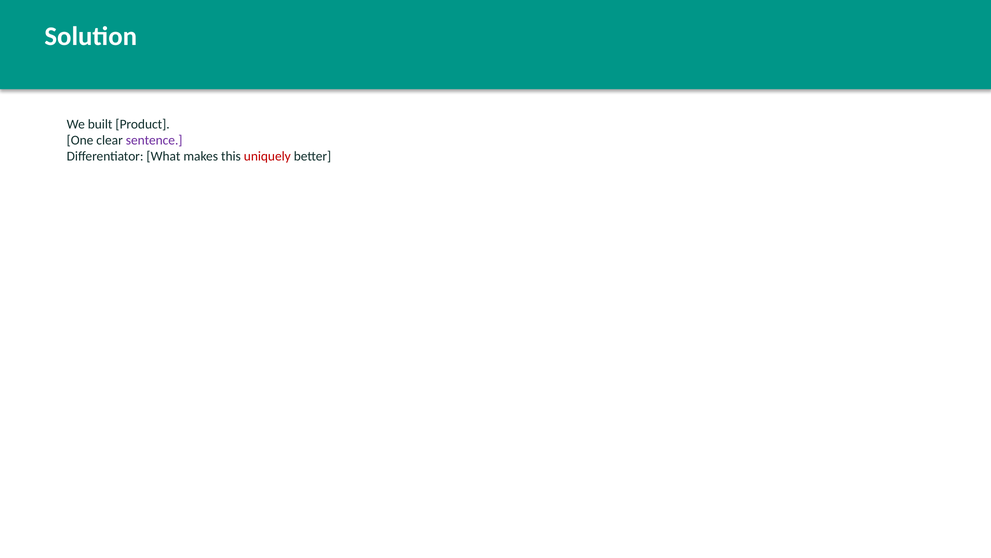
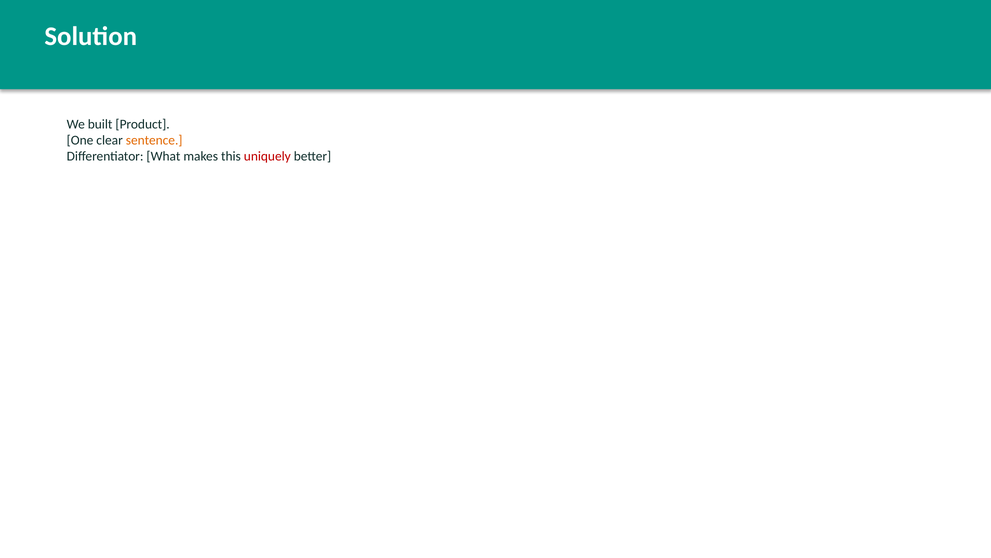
sentence colour: purple -> orange (154, 140)
